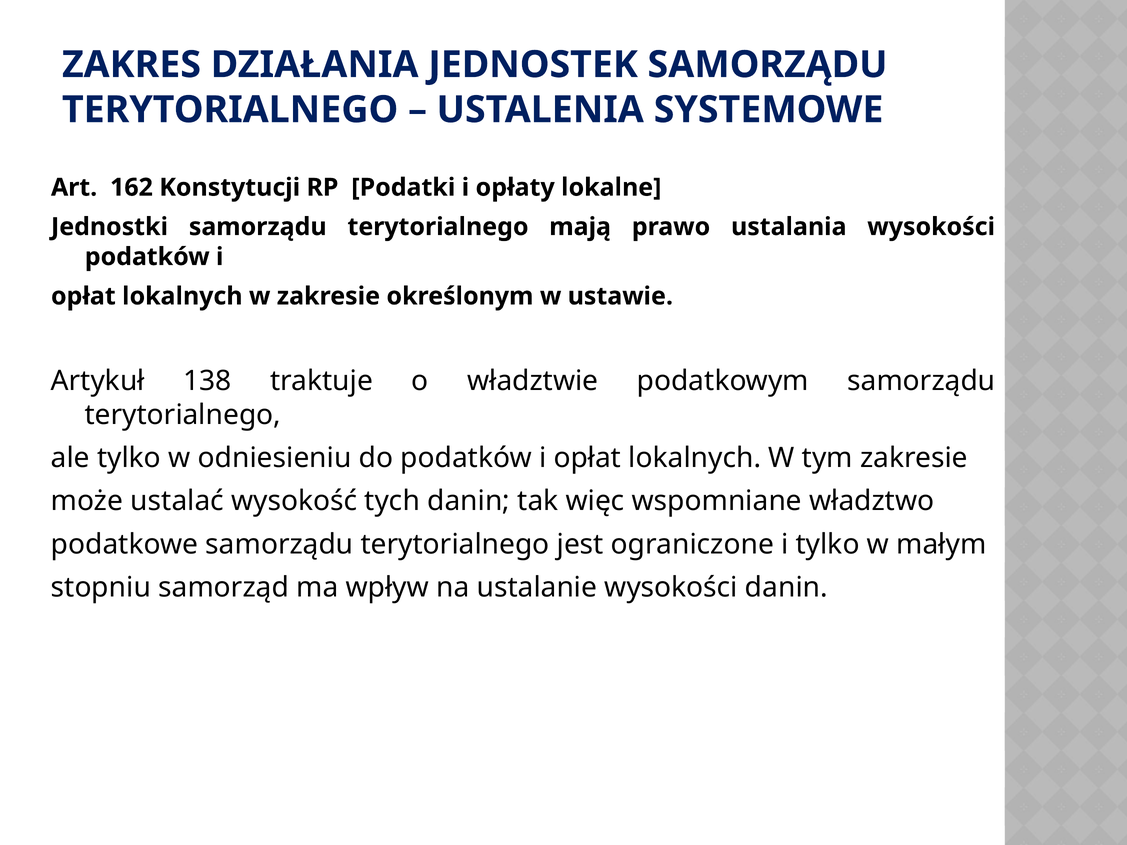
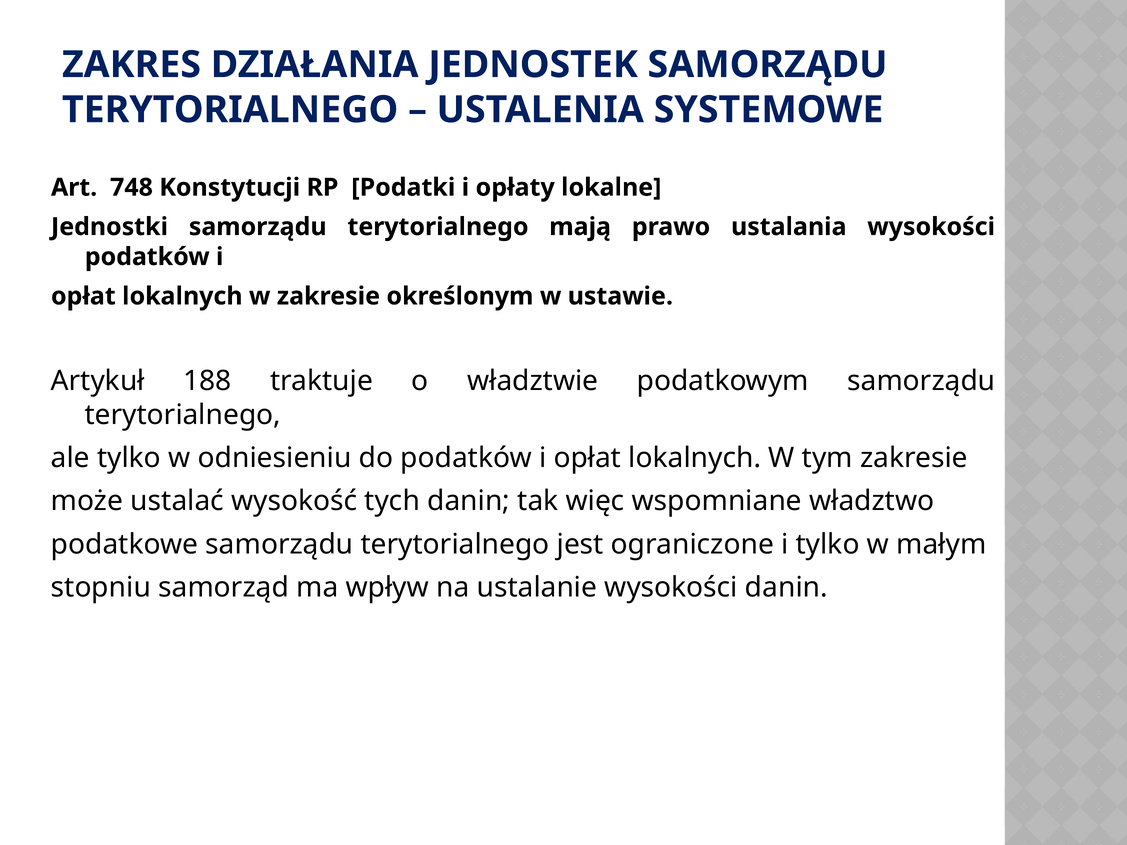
162: 162 -> 748 (131, 188)
138: 138 -> 188 (207, 381)
